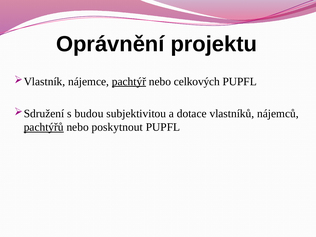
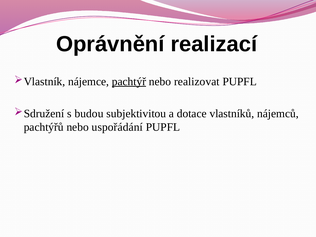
projektu: projektu -> realizací (214, 44)
celkových: celkových -> realizovat (197, 82)
pachtýřů underline: present -> none (44, 127)
poskytnout: poskytnout -> uspořádání (117, 127)
